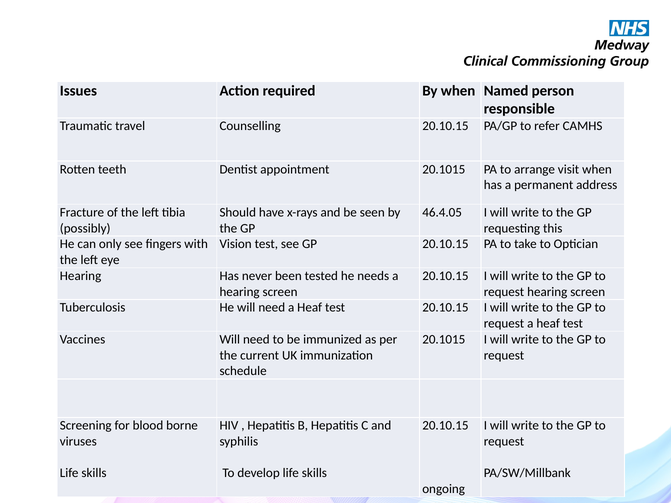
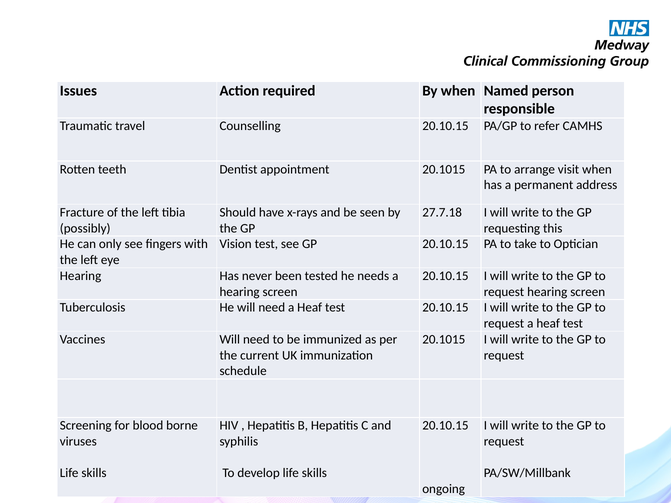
46.4.05: 46.4.05 -> 27.7.18 (442, 213)
